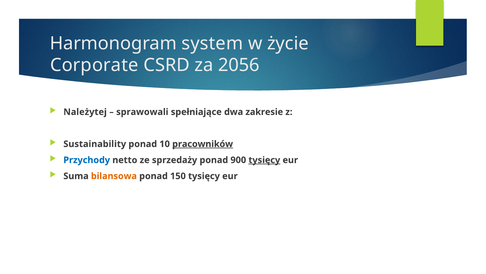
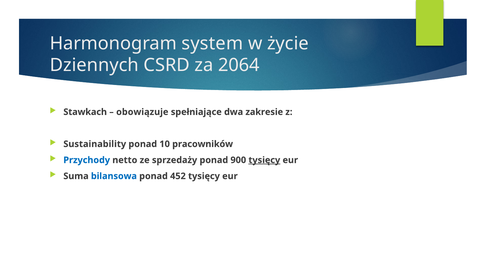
Corporate: Corporate -> Dziennych (94, 65)
2056: 2056 -> 2064 (239, 65)
Należytej: Należytej -> Stawkach (85, 112)
sprawowali: sprawowali -> obowiązuje (142, 112)
pracowników underline: present -> none (203, 144)
bilansowa colour: orange -> blue (114, 176)
150: 150 -> 452 (178, 176)
